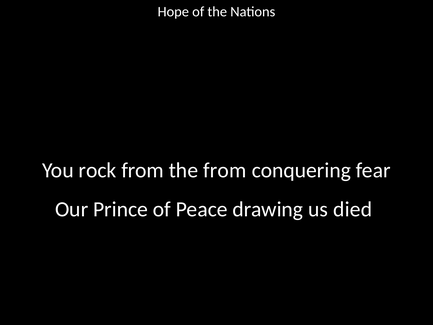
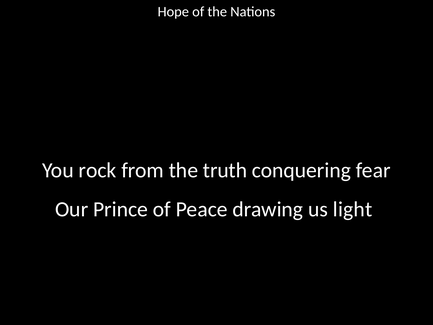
the from: from -> truth (225, 170)
died: died -> light (353, 209)
